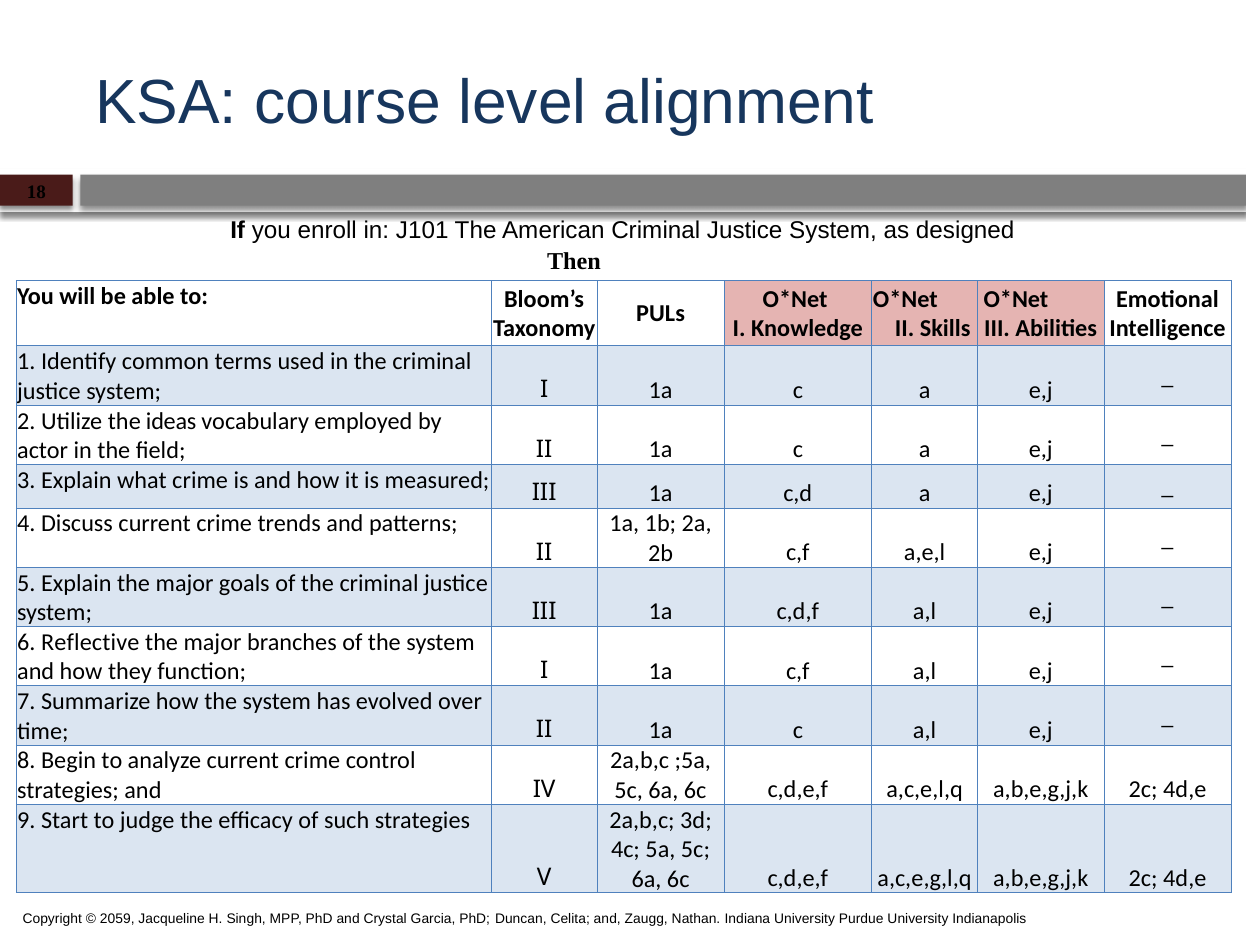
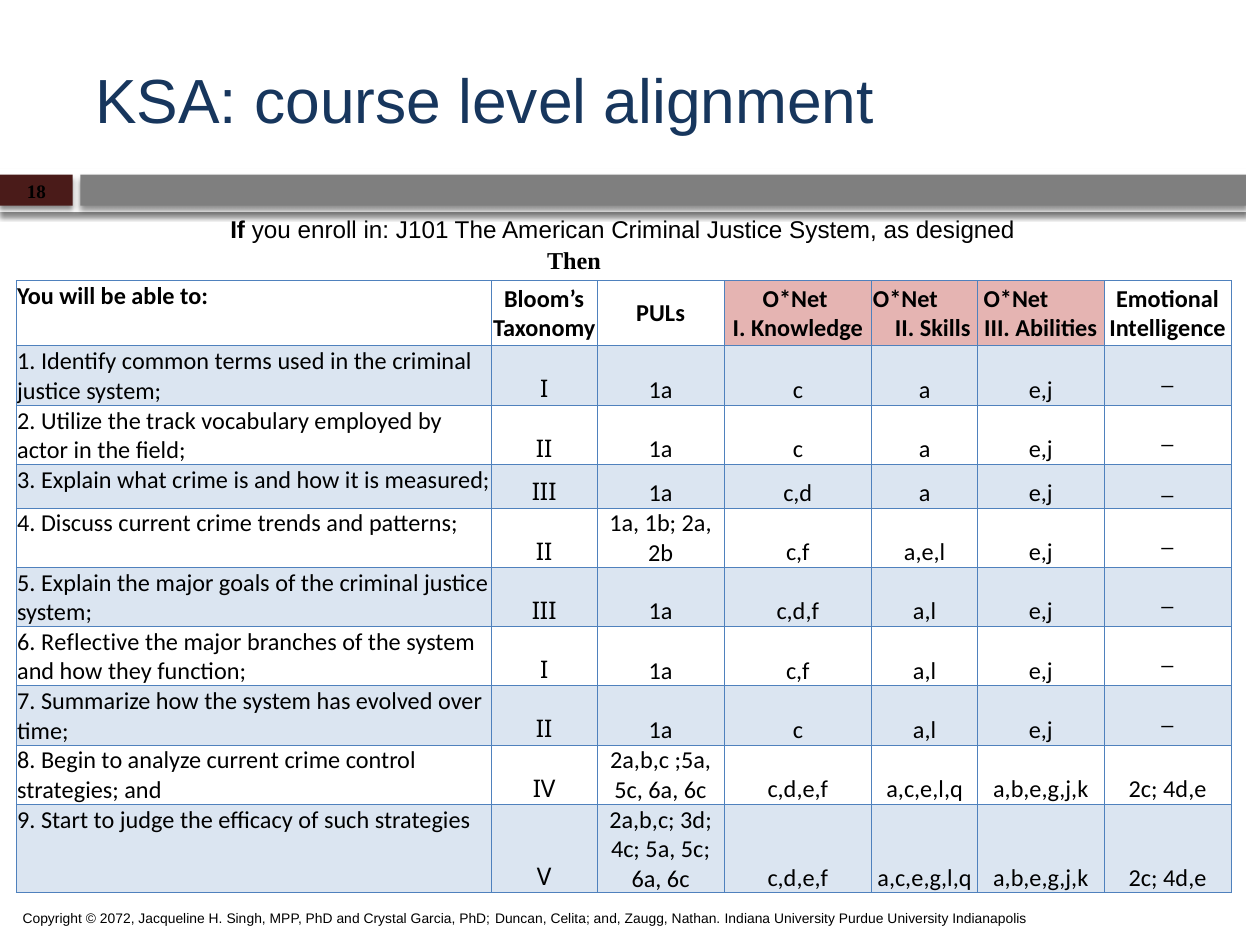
ideas: ideas -> track (171, 421)
2059: 2059 -> 2072 (117, 919)
